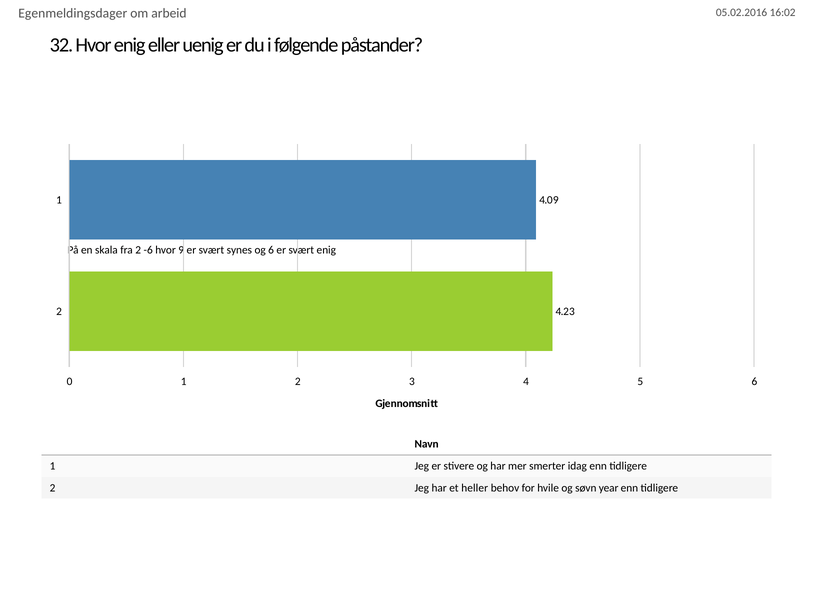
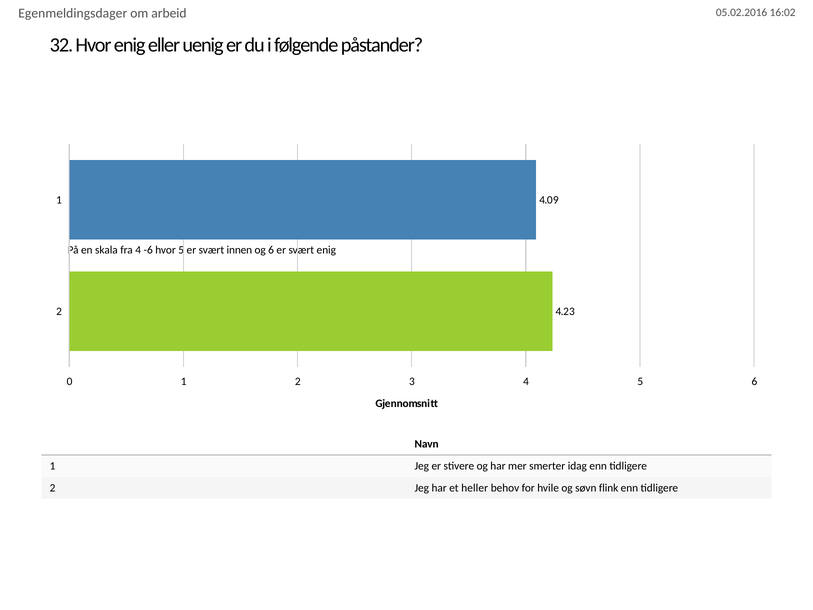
fra 2: 2 -> 4 (138, 250)
hvor 9: 9 -> 5 (181, 250)
synes: synes -> innen (239, 250)
year: year -> flink (609, 488)
